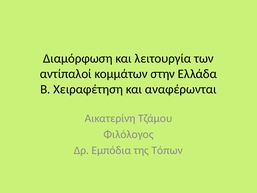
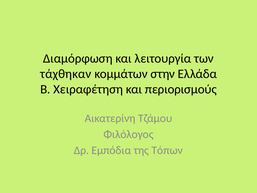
αντίπαλοί: αντίπαλοί -> τάχθηκαν (66, 74)
αναφέρωνται: αναφέρωνται -> περιορισμούς (181, 89)
